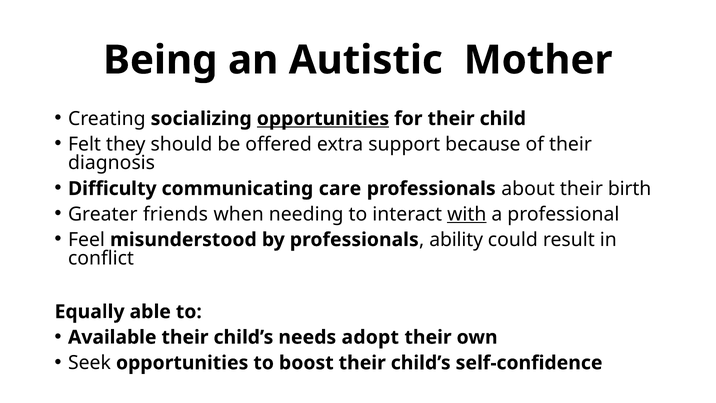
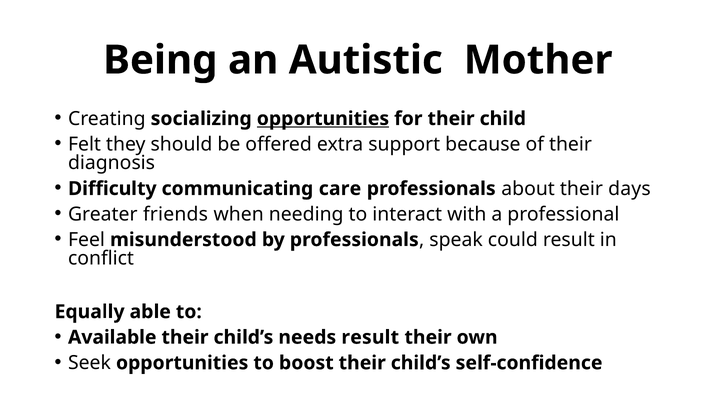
birth: birth -> days (629, 188)
with underline: present -> none (467, 214)
ability: ability -> speak (456, 240)
needs adopt: adopt -> result (370, 337)
